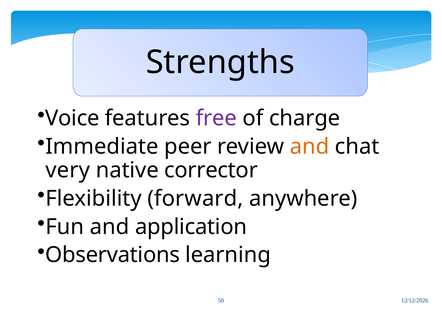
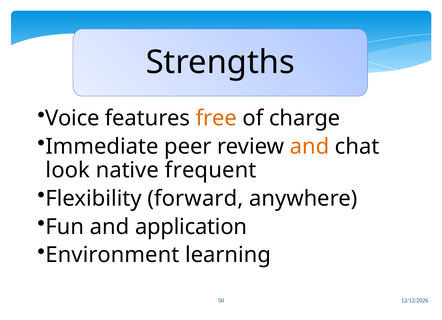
free colour: purple -> orange (216, 118)
very: very -> look (68, 170)
corrector: corrector -> frequent (211, 170)
Observations: Observations -> Environment (112, 255)
